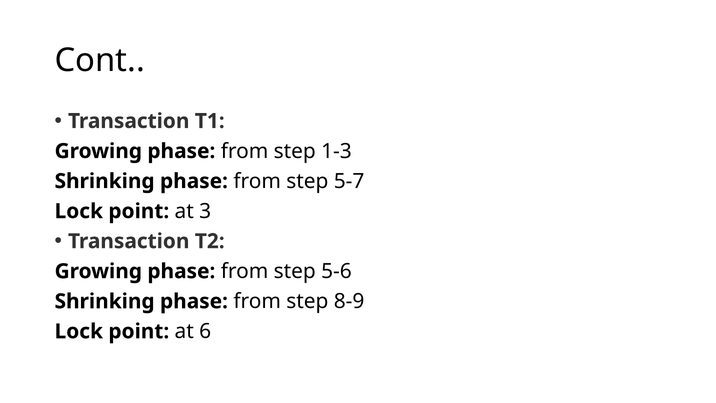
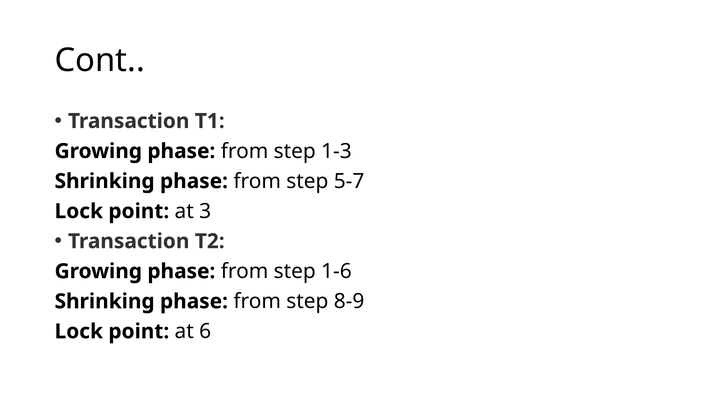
5-6: 5-6 -> 1-6 (336, 271)
